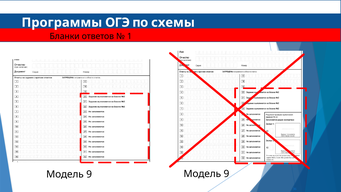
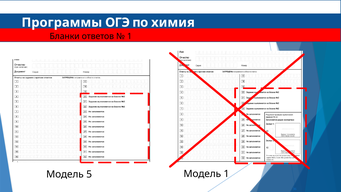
схемы: схемы -> химия (173, 23)
9: 9 -> 5 (89, 174)
9: 9 -> 1 (226, 174)
